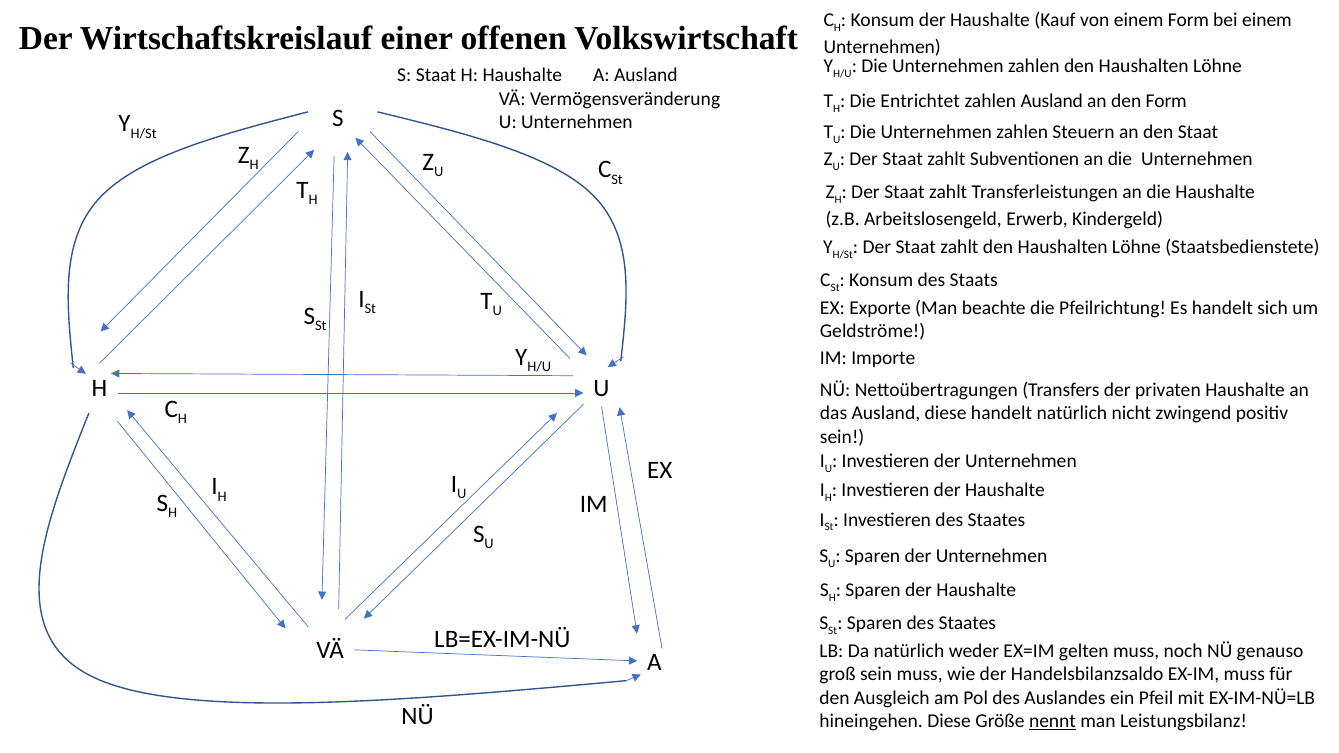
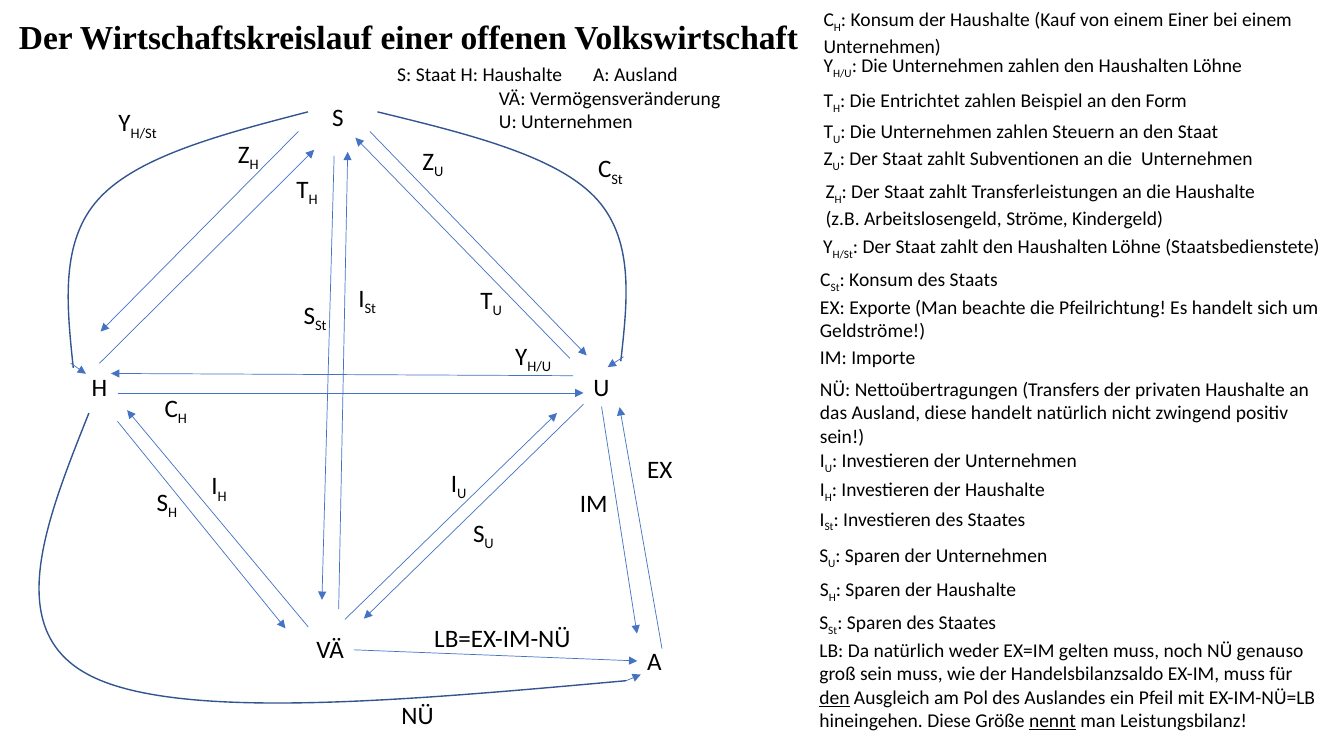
einem Form: Form -> Einer (1188, 20)
zahlen Ausland: Ausland -> Beispiel (1052, 101)
Erwerb: Erwerb -> Ströme (1037, 219)
den underline: none -> present (834, 698)
